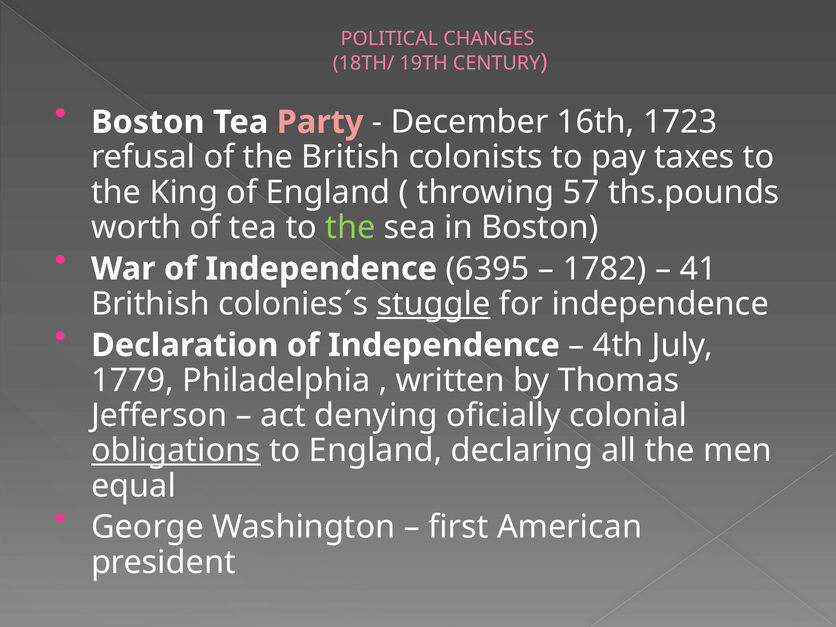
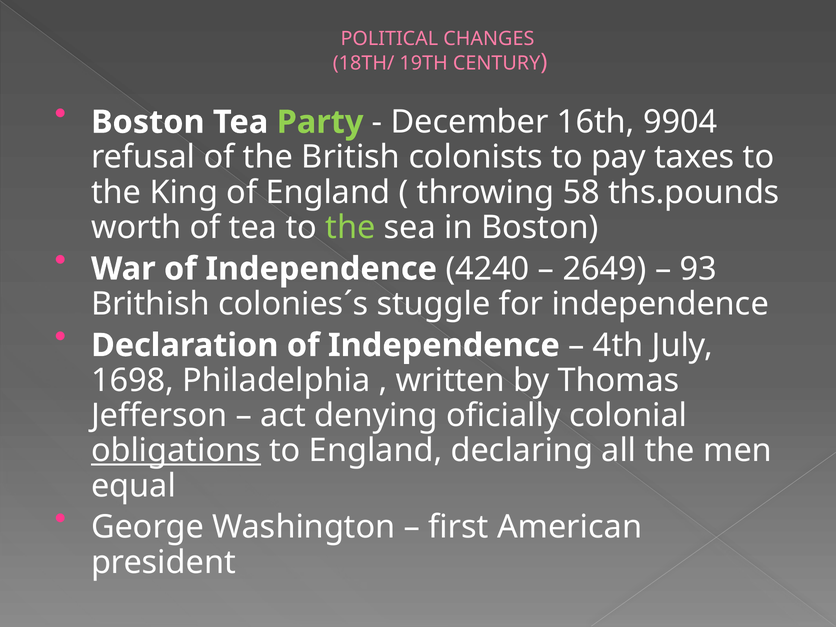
Party colour: pink -> light green (320, 122)
1723: 1723 -> 9904 (680, 122)
57: 57 -> 58 (581, 192)
6395: 6395 -> 4240 (488, 269)
1782: 1782 -> 2649 (605, 269)
41: 41 -> 93 (698, 269)
stuggle underline: present -> none (434, 304)
1779: 1779 -> 1698 (132, 380)
